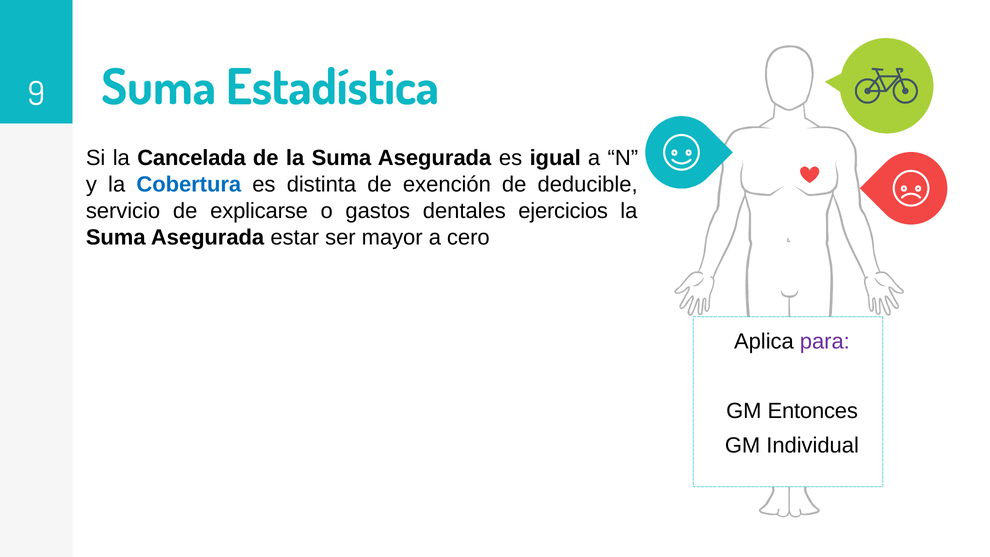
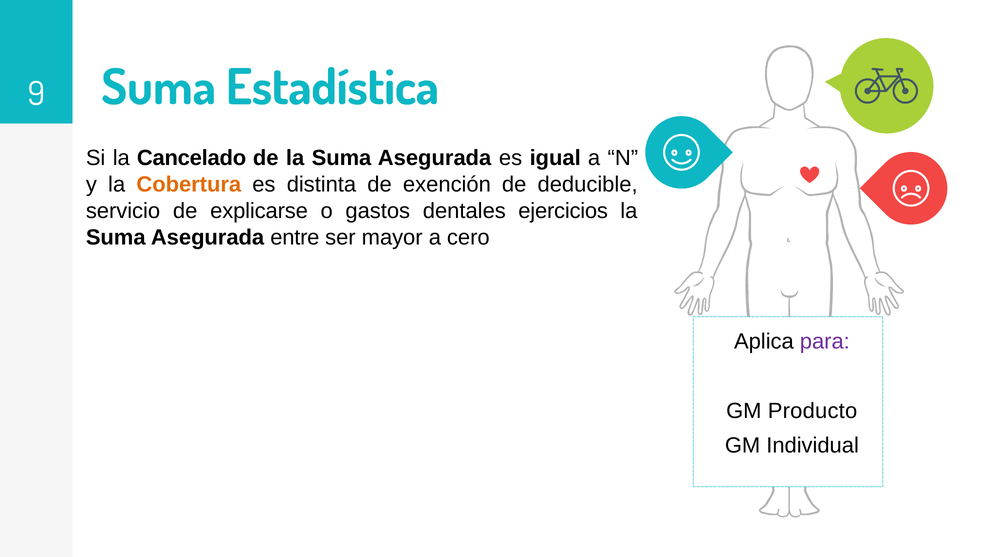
Cancelada: Cancelada -> Cancelado (192, 158)
Cobertura colour: blue -> orange (189, 185)
estar: estar -> entre (295, 237)
Entonces: Entonces -> Producto (813, 411)
